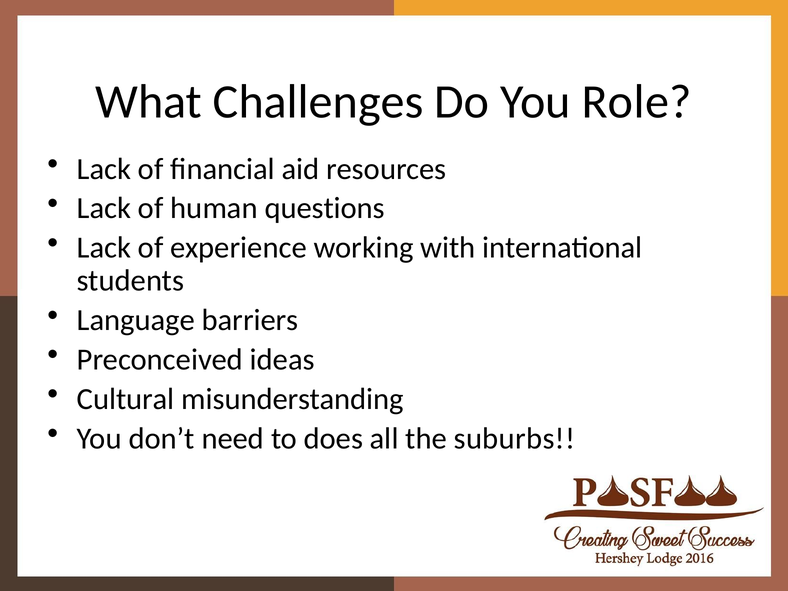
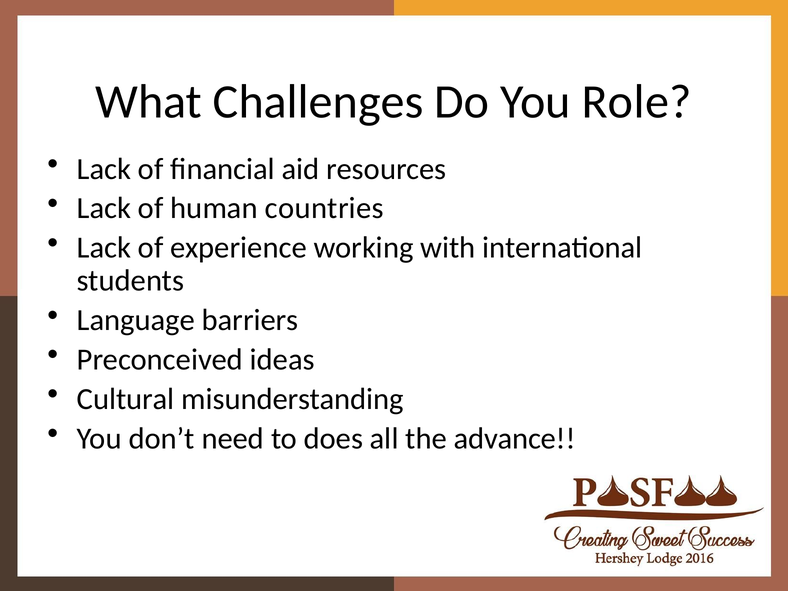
questions: questions -> countries (324, 208)
suburbs: suburbs -> advance (515, 438)
